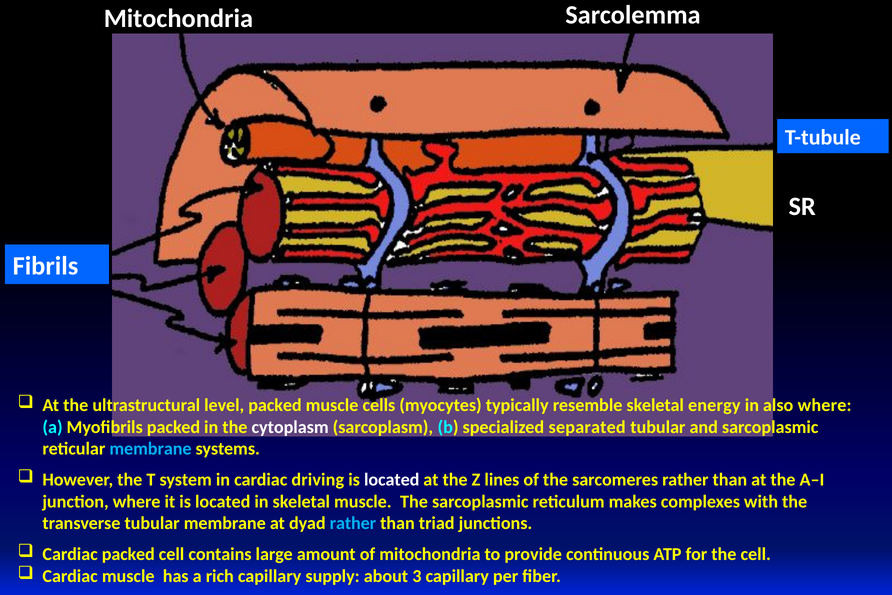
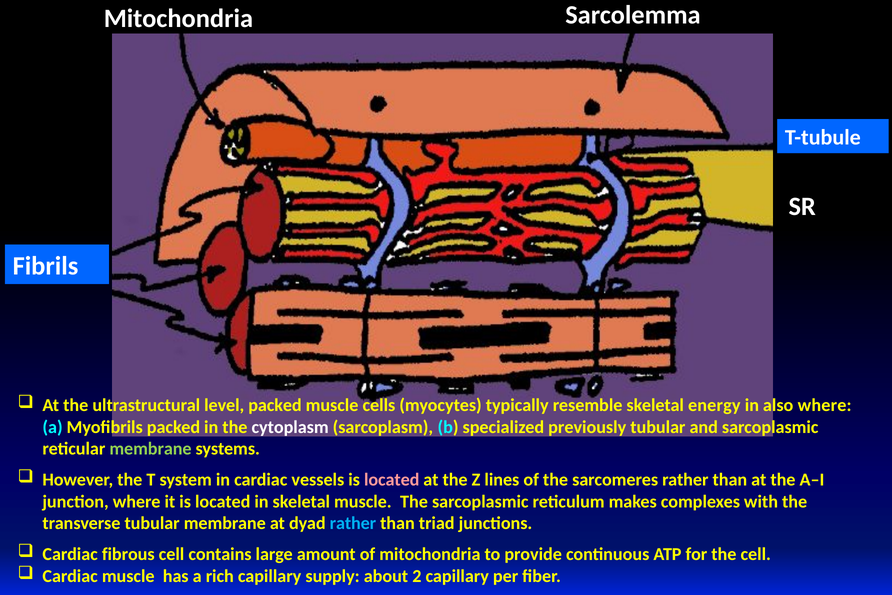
separated: separated -> previously (587, 427)
membrane colour: light blue -> light green (150, 449)
driving: driving -> vessels (318, 480)
located colour: white -> pink (392, 480)
Cardiac packed: packed -> fibrous (128, 554)
3: 3 -> 2 (417, 576)
